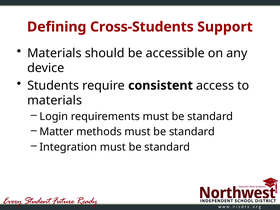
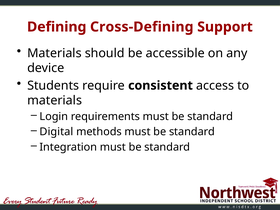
Cross-Students: Cross-Students -> Cross-Defining (142, 27)
Matter: Matter -> Digital (56, 132)
